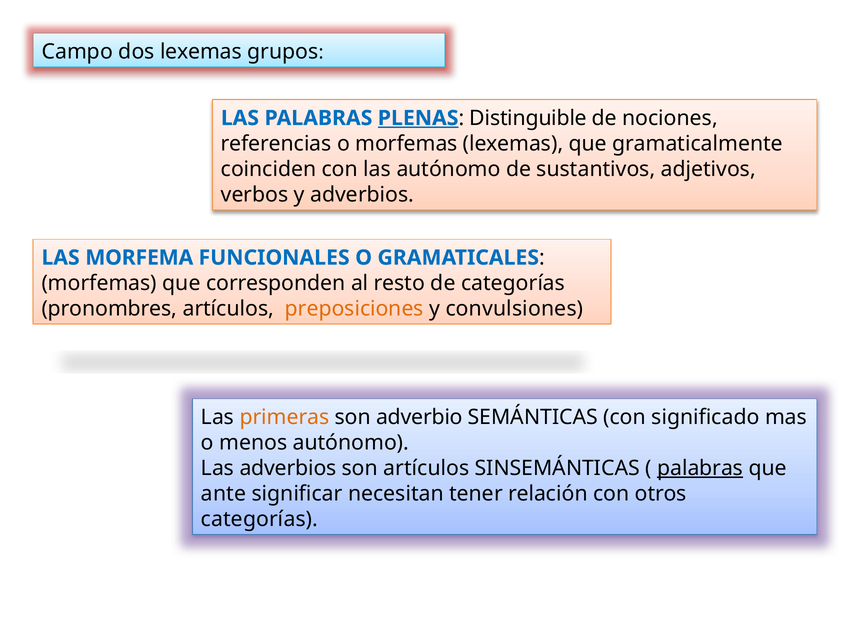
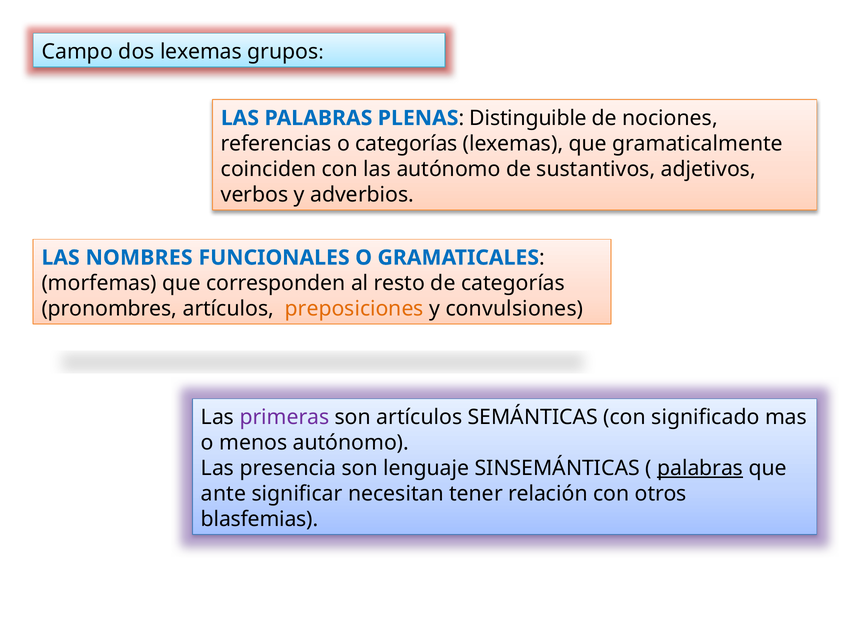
PLENAS underline: present -> none (418, 118)
o morfemas: morfemas -> categorías (407, 144)
MORFEMA: MORFEMA -> NOMBRES (139, 257)
primeras colour: orange -> purple (284, 417)
son adverbio: adverbio -> artículos (419, 417)
Las adverbios: adverbios -> presencia (288, 468)
son artículos: artículos -> lenguaje (426, 468)
categorías: categorías -> blasfemias (260, 519)
